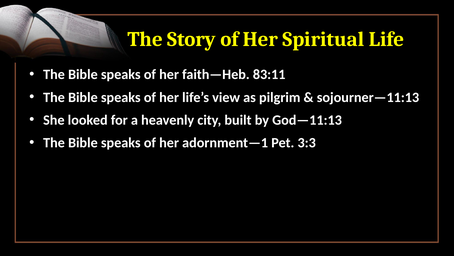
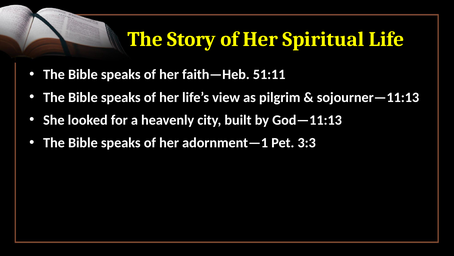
83:11: 83:11 -> 51:11 (269, 74)
